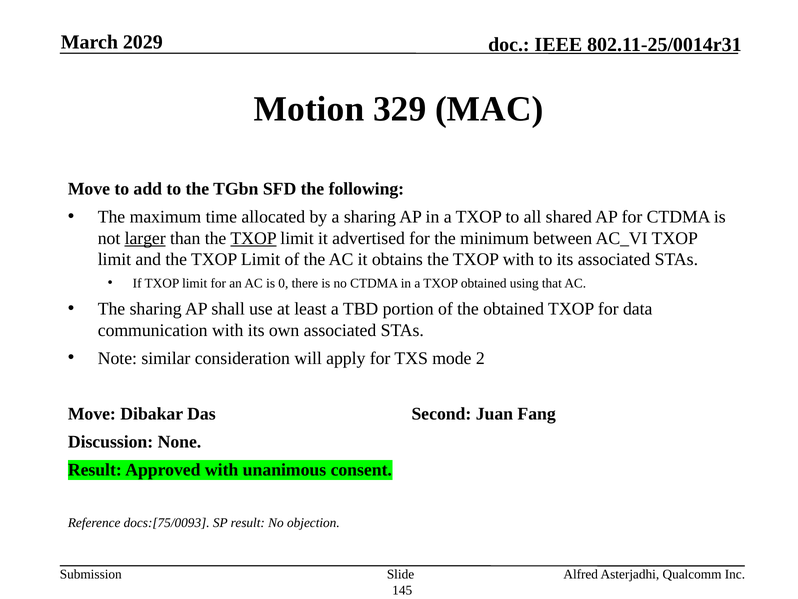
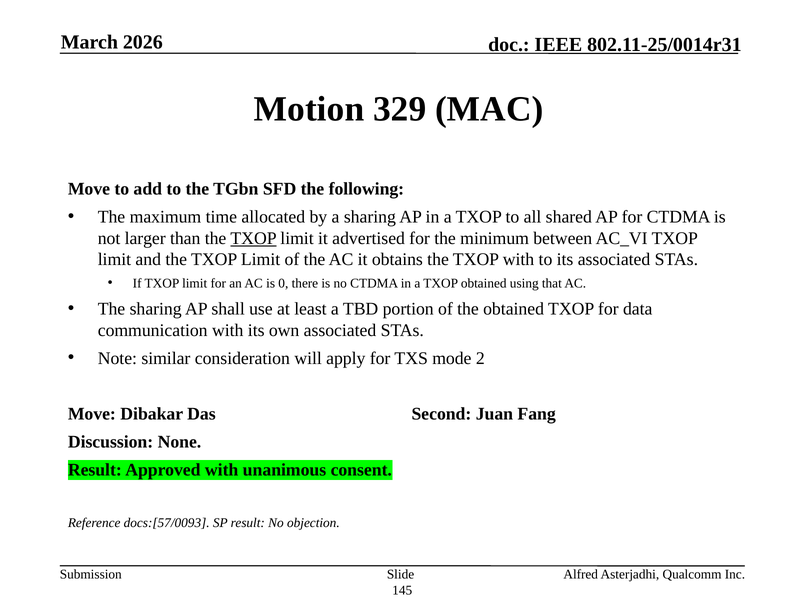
2029: 2029 -> 2026 (143, 42)
larger underline: present -> none (145, 238)
docs:[75/0093: docs:[75/0093 -> docs:[57/0093 (167, 522)
